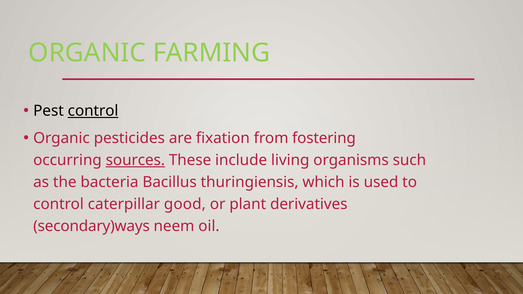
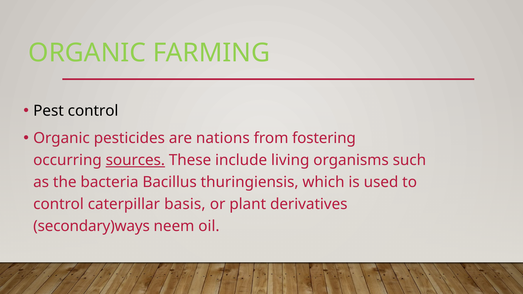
control underline: present -> none (93, 111)
fixation: fixation -> nations (223, 138)
good: good -> basis (185, 204)
